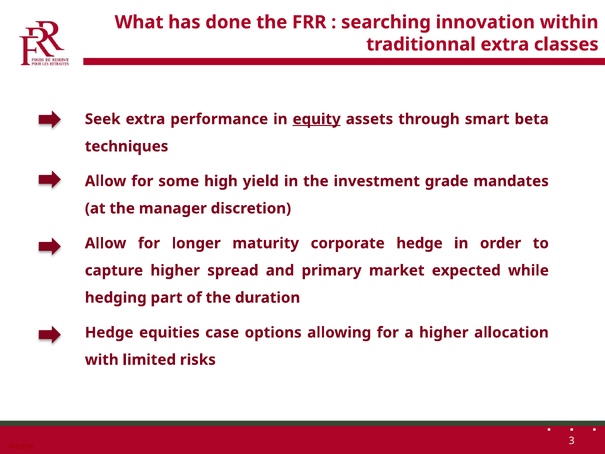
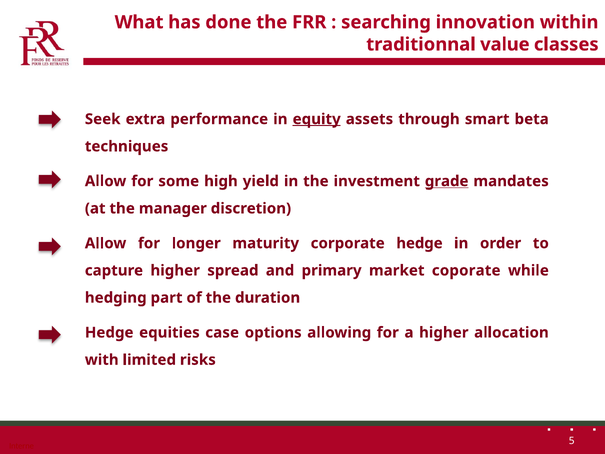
traditionnal extra: extra -> value (505, 44)
grade underline: none -> present (447, 181)
expected: expected -> coporate (466, 270)
3: 3 -> 5 (572, 441)
